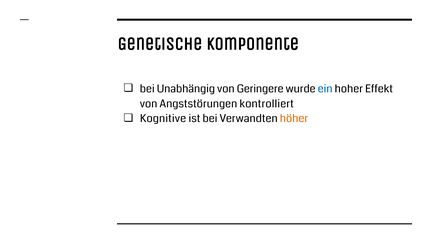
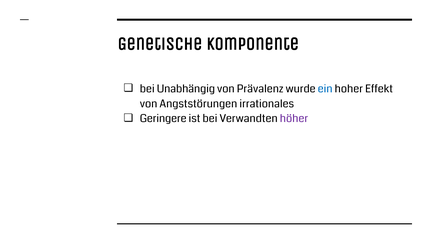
Geringere: Geringere -> Prävalenz (260, 89)
kontrolliert: kontrolliert -> irrationales (267, 104)
Kognitive: Kognitive -> Geringere (163, 119)
höher colour: orange -> purple (294, 119)
